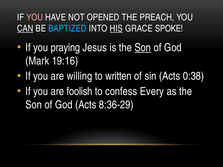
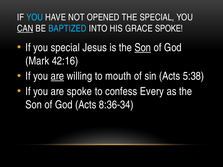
YOU colour: pink -> light blue (35, 17)
THE PREACH: PREACH -> SPECIAL (157, 17)
HIS underline: present -> none (116, 29)
you praying: praying -> special (65, 48)
19:16: 19:16 -> 42:16 (65, 61)
are underline: none -> present (57, 76)
written: written -> mouth (118, 76)
0:38: 0:38 -> 5:38 (193, 76)
are foolish: foolish -> spoke (79, 91)
8:36-29: 8:36-29 -> 8:36-34 (116, 105)
